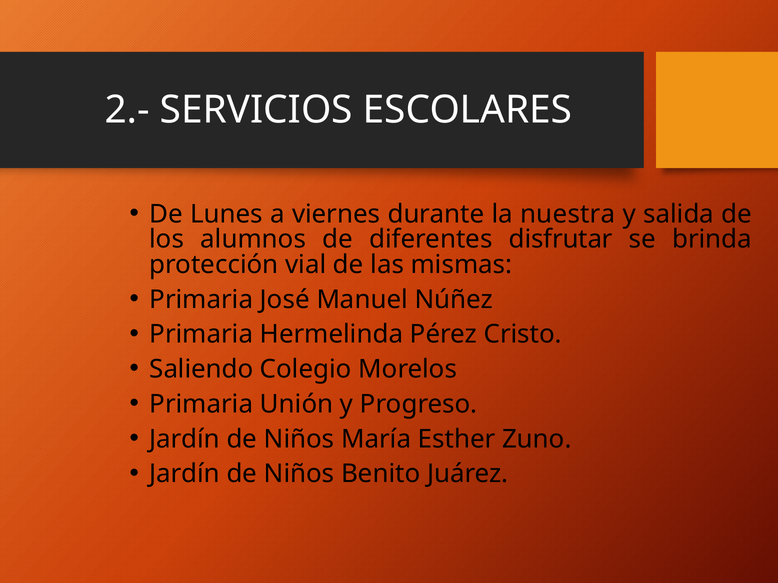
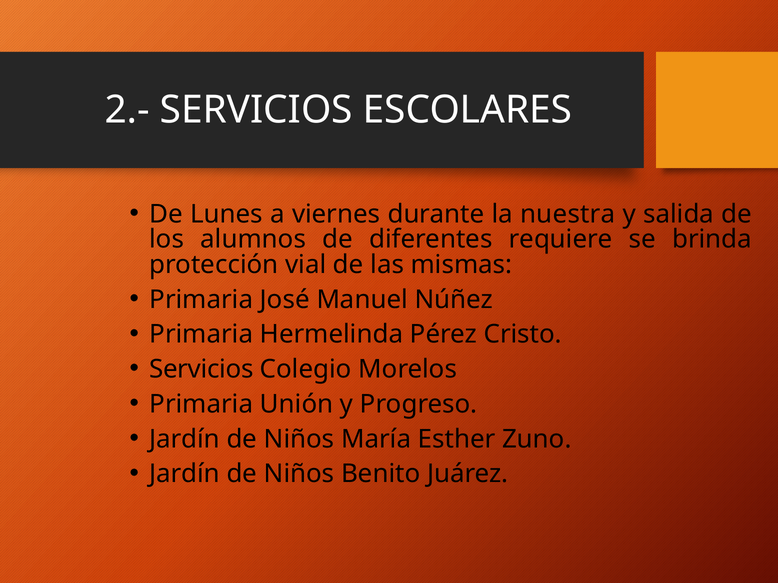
disfrutar: disfrutar -> requiere (561, 240)
Saliendo: Saliendo -> Servicios (201, 370)
